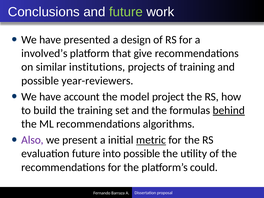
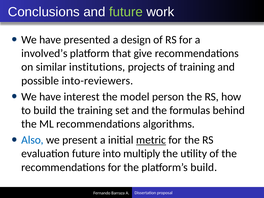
year-reviewers: year-reviewers -> into-reviewers (97, 81)
account: account -> interest (82, 97)
project: project -> person (168, 97)
behind underline: present -> none (229, 110)
Also colour: purple -> blue (32, 140)
into possible: possible -> multiply (142, 154)
platform’s could: could -> build (204, 167)
